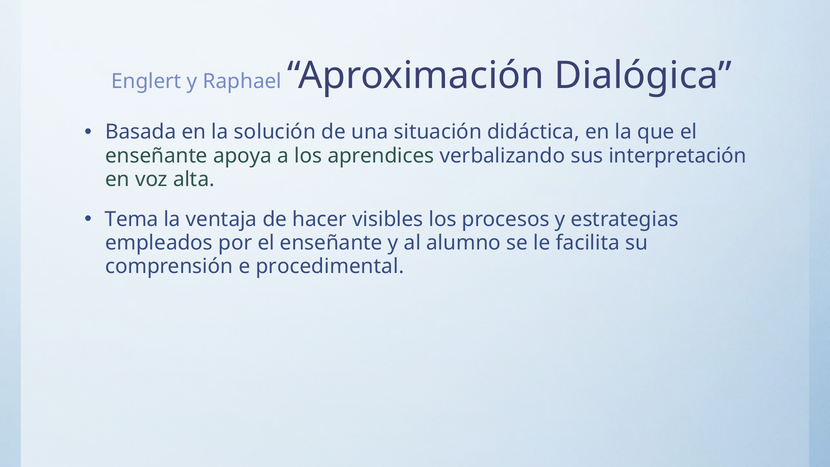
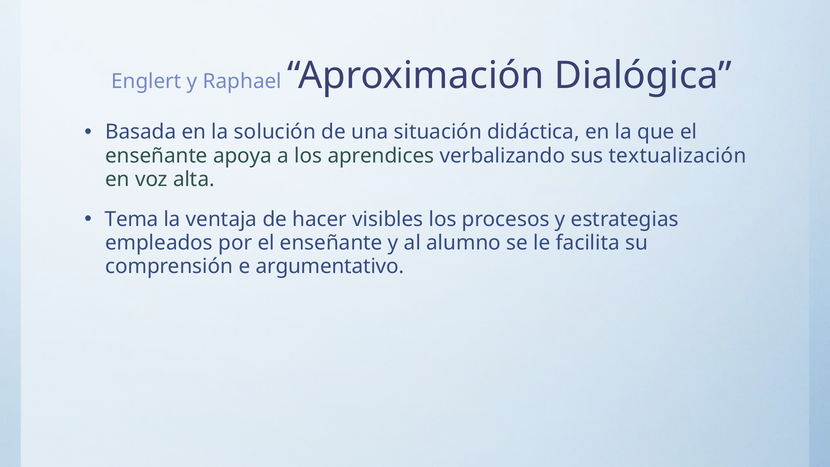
interpretación: interpretación -> textualización (678, 156)
procedimental: procedimental -> argumentativo (330, 266)
